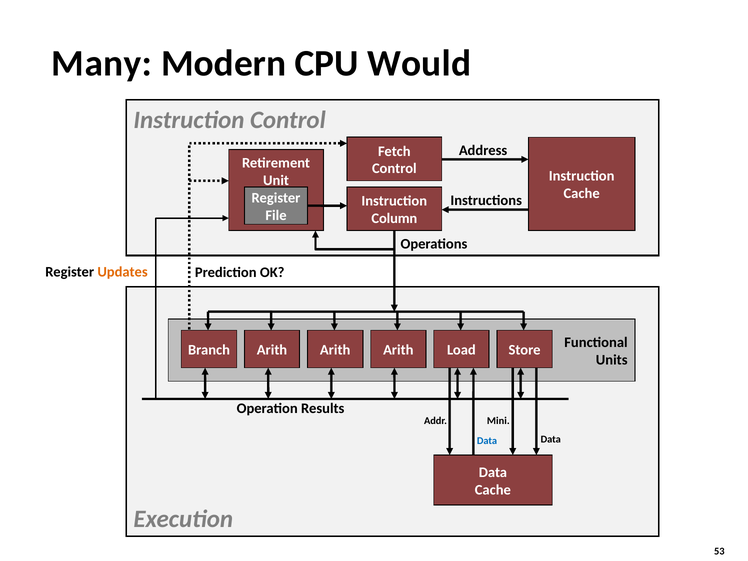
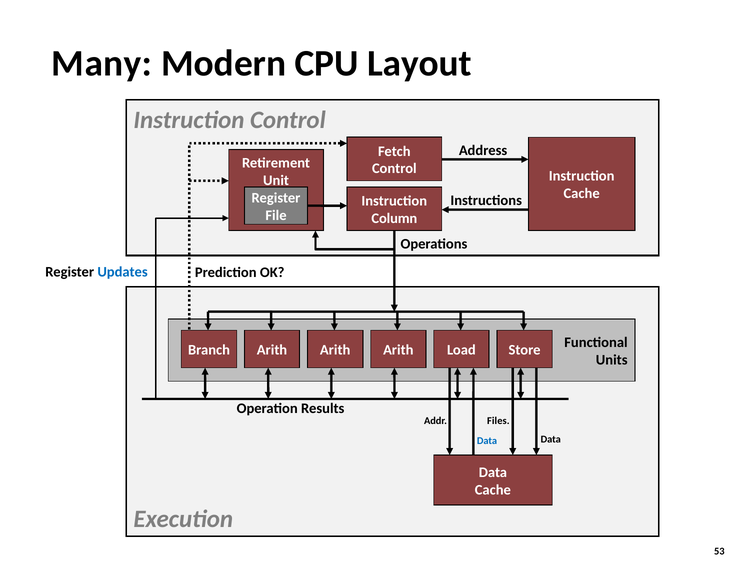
Would: Would -> Layout (419, 63)
Updates colour: orange -> blue (123, 272)
Mini: Mini -> Files (498, 421)
